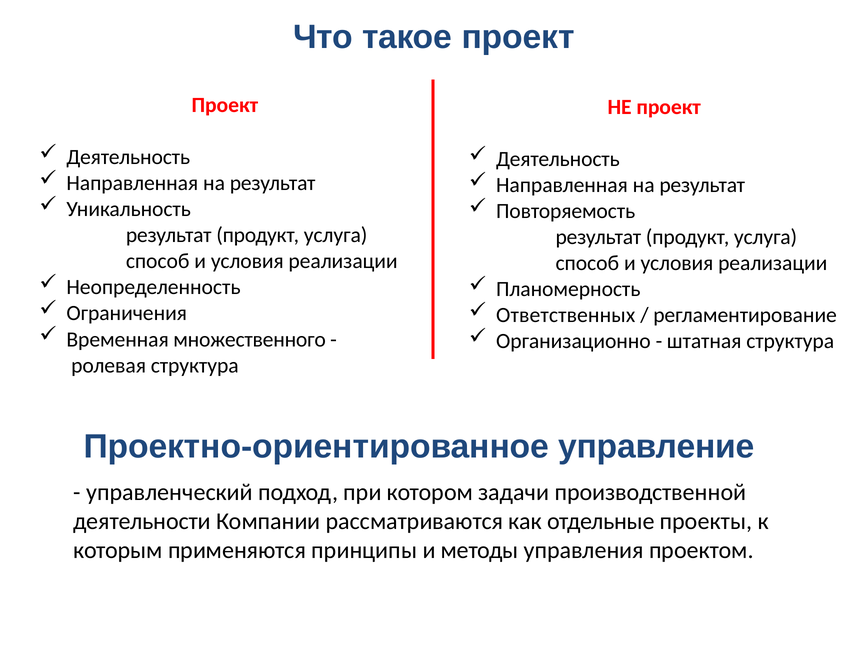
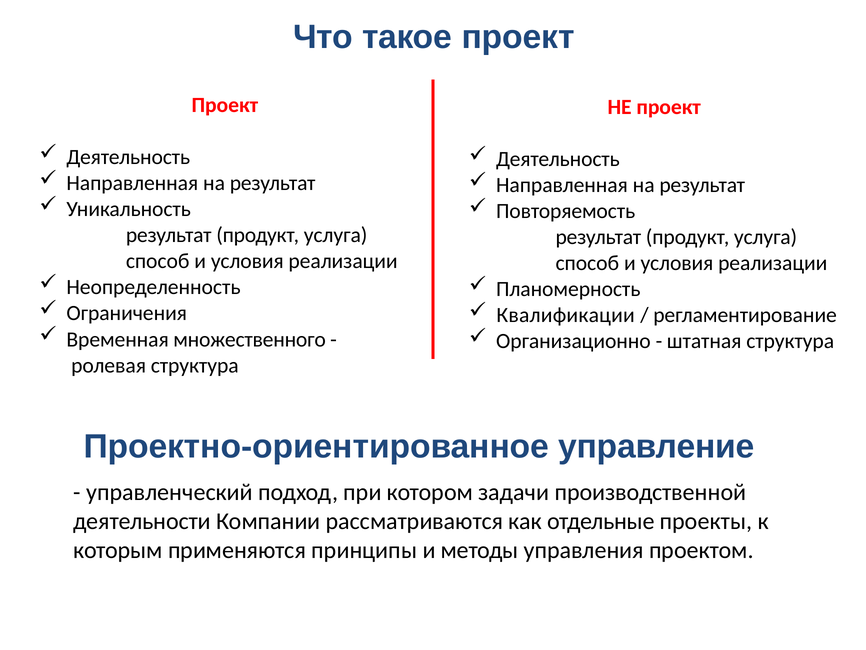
Ответственных: Ответственных -> Квалификации (566, 315)
